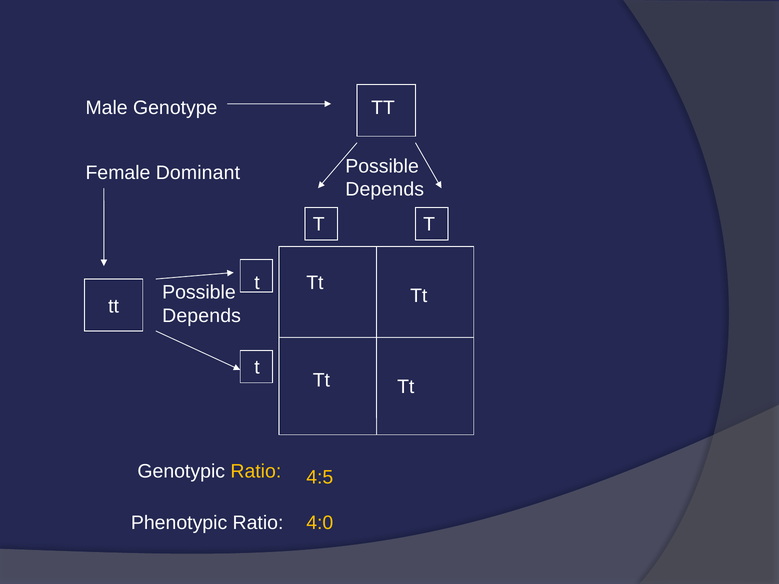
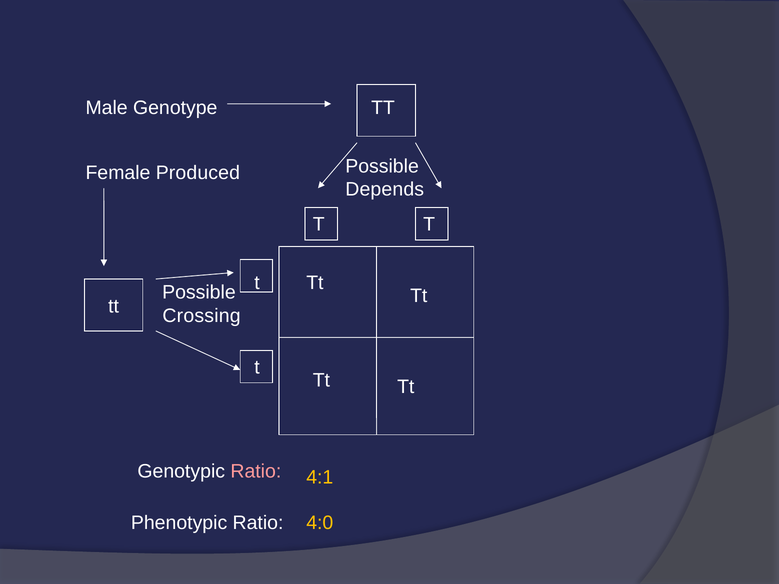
Dominant: Dominant -> Produced (198, 173)
Depends: Depends -> Crossing (202, 316)
Ratio colour: yellow -> pink (256, 471)
4:5: 4:5 -> 4:1 (320, 478)
